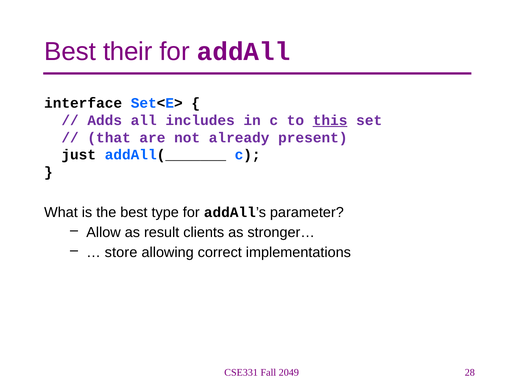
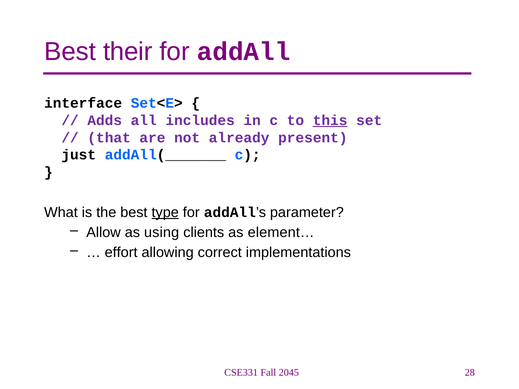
type underline: none -> present (165, 212)
result: result -> using (162, 233)
stronger…: stronger… -> element… (281, 233)
store: store -> effort (121, 253)
2049: 2049 -> 2045 (289, 373)
